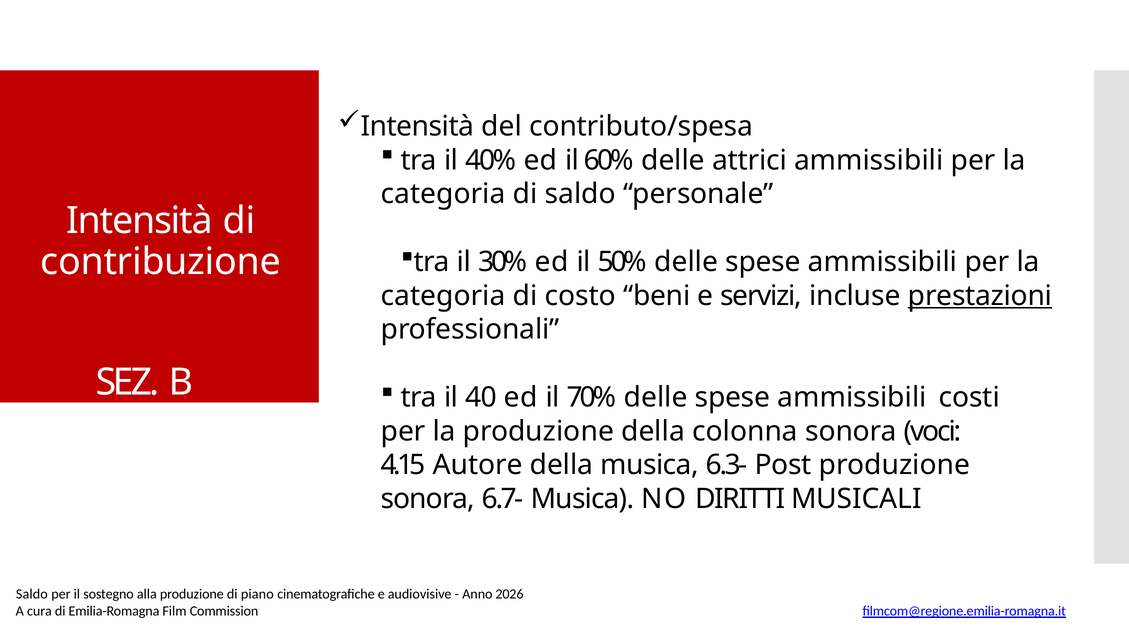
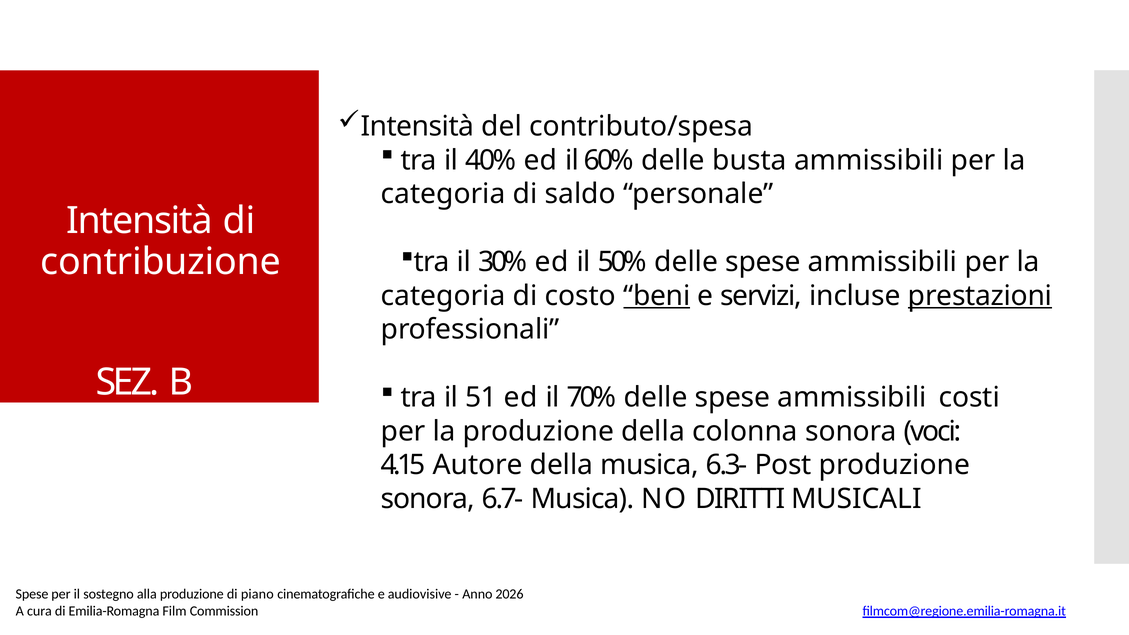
attrici: attrici -> busta (749, 160)
beni underline: none -> present (657, 296)
40: 40 -> 51 (481, 397)
Saldo: Saldo -> Spese (32, 594)
